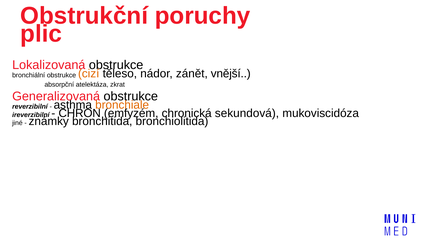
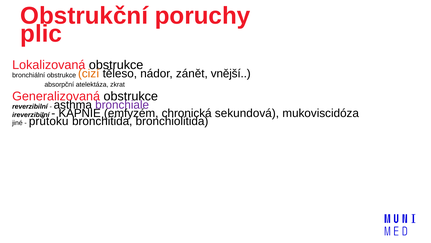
bronchiale colour: orange -> purple (122, 105)
CHRON: CHRON -> KAPNIE (80, 113)
známky: známky -> průtoku (49, 121)
